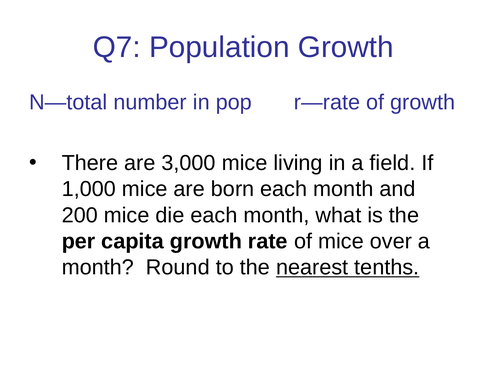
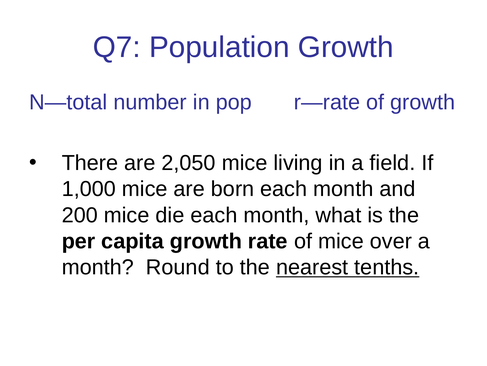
3,000: 3,000 -> 2,050 (189, 163)
